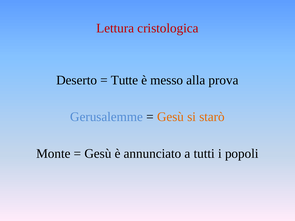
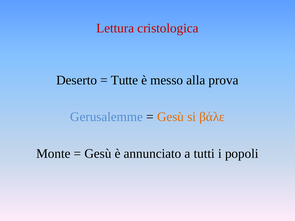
starò: starò -> βάλε (212, 117)
